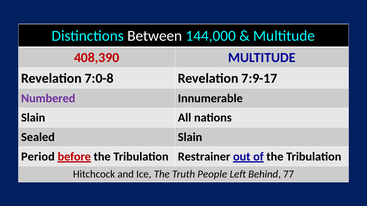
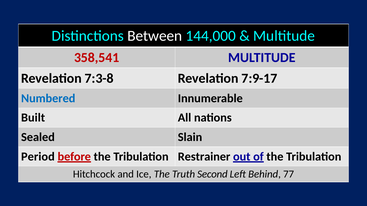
408,390: 408,390 -> 358,541 (97, 58)
7:0-8: 7:0-8 -> 7:3-8 (99, 78)
Numbered colour: purple -> blue (48, 98)
Slain: Slain -> Built (33, 118)
People: People -> Second (212, 175)
